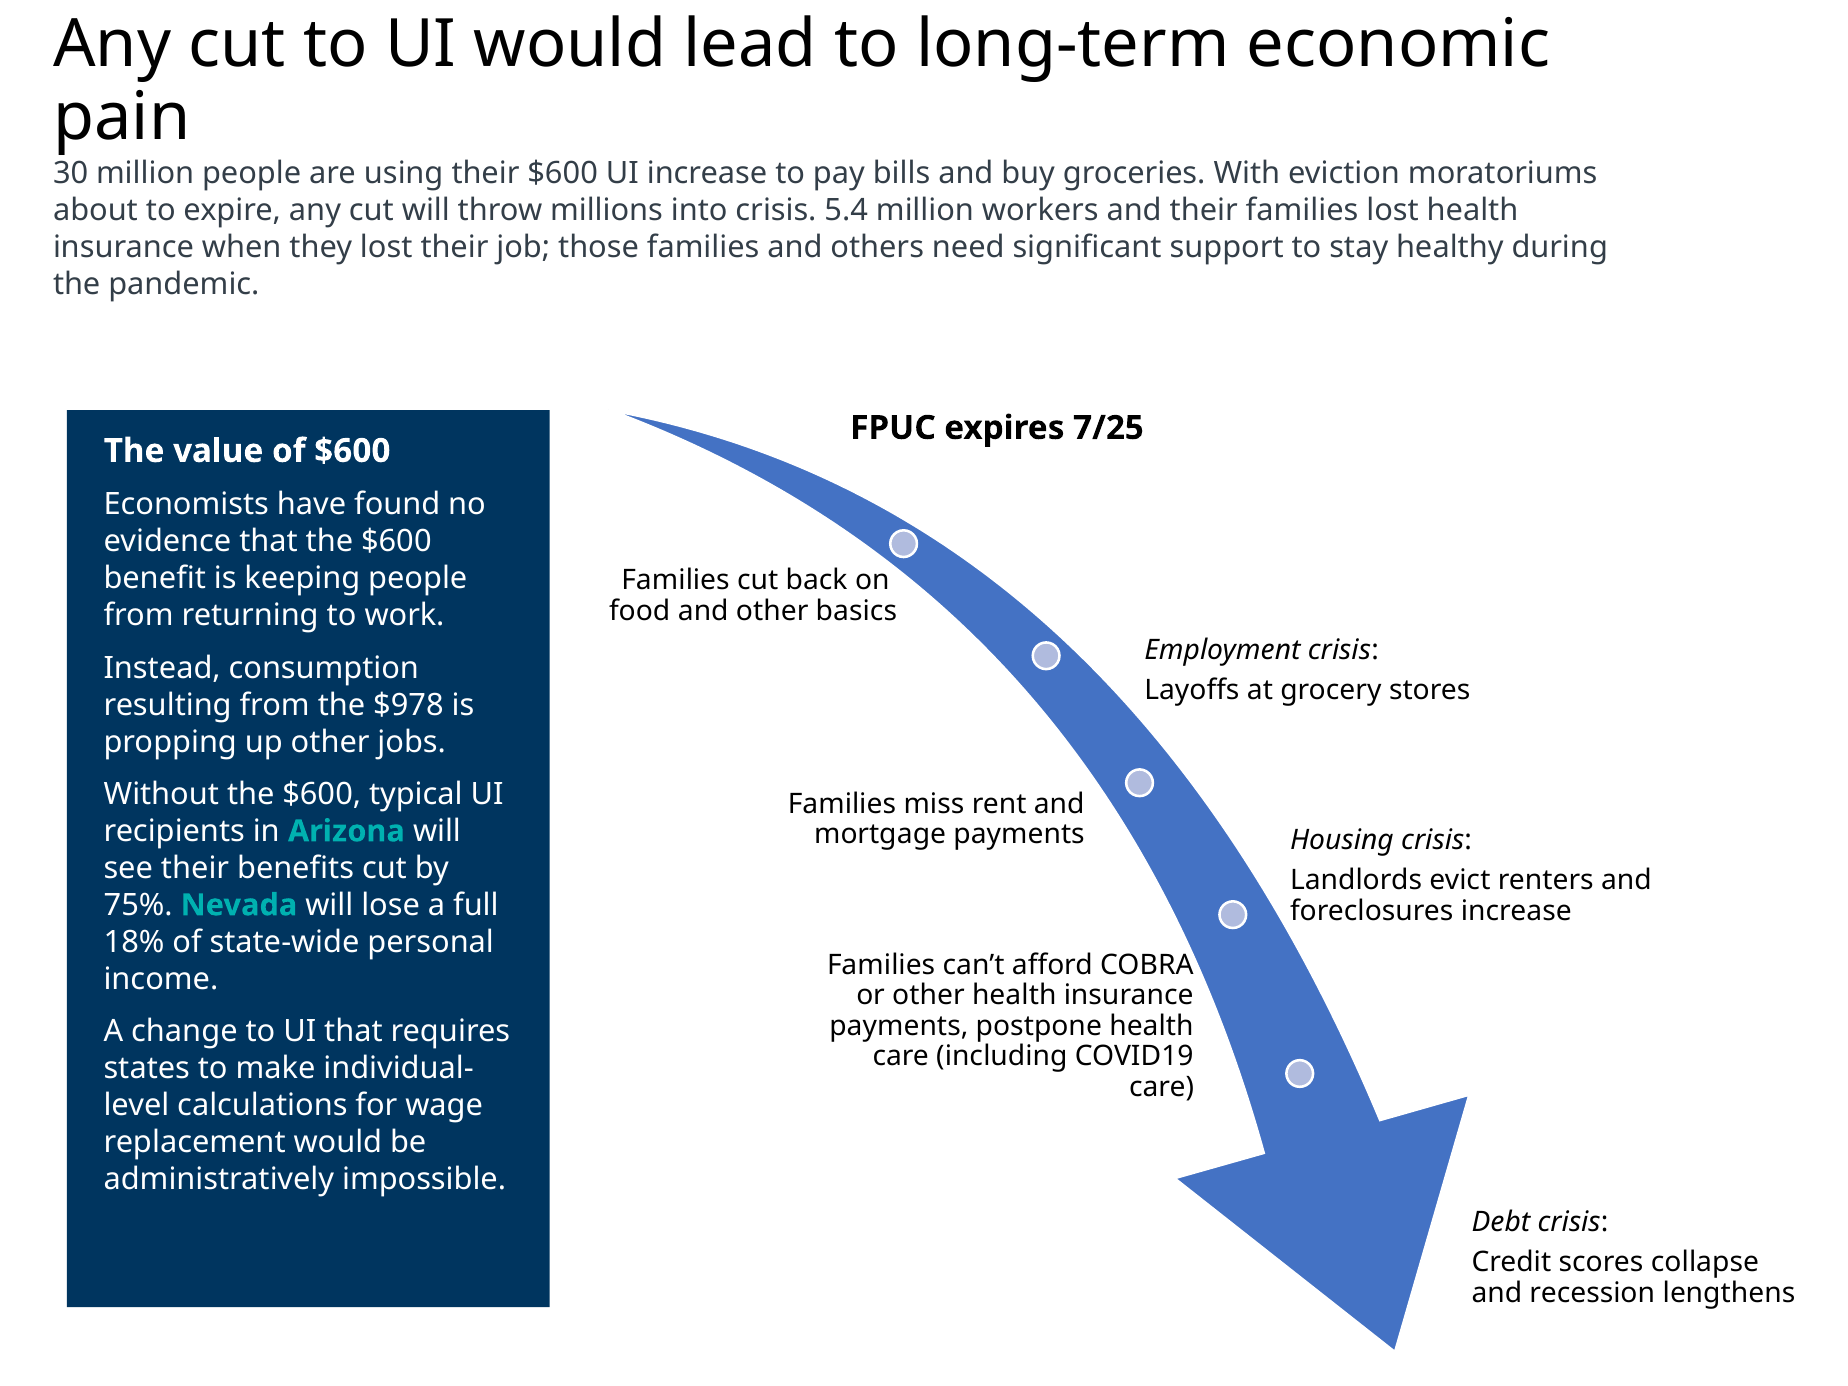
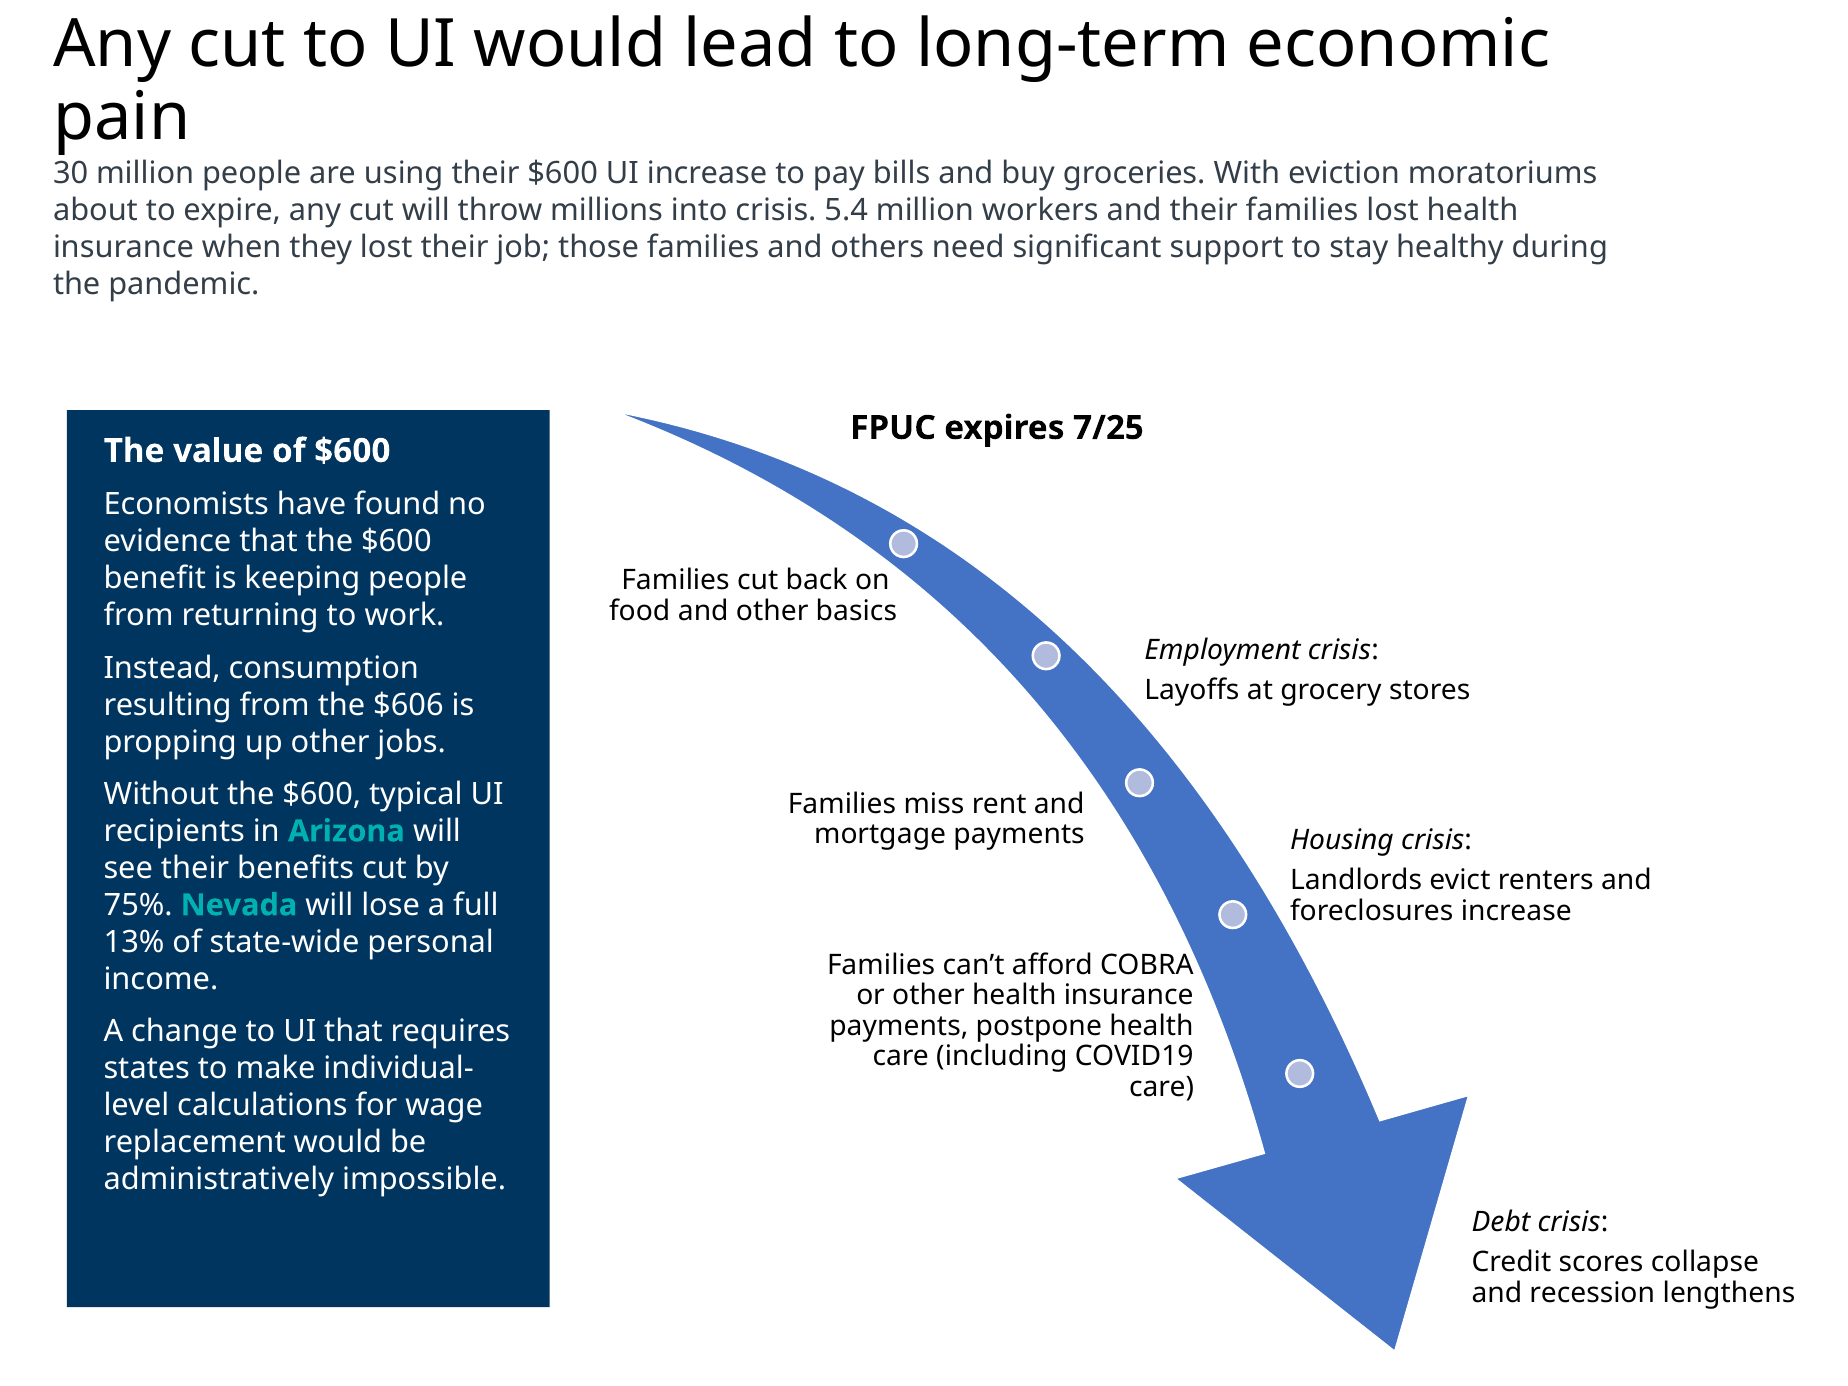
$978: $978 -> $606 (408, 705)
18%: 18% -> 13% (134, 942)
